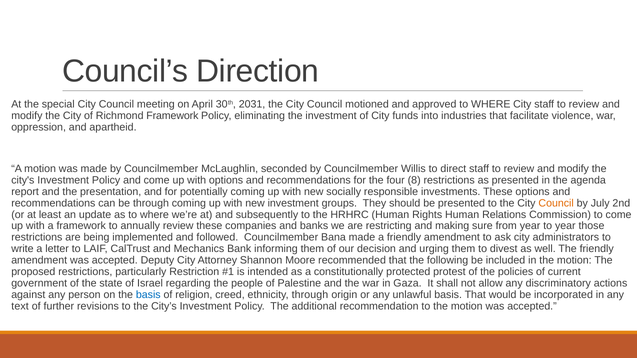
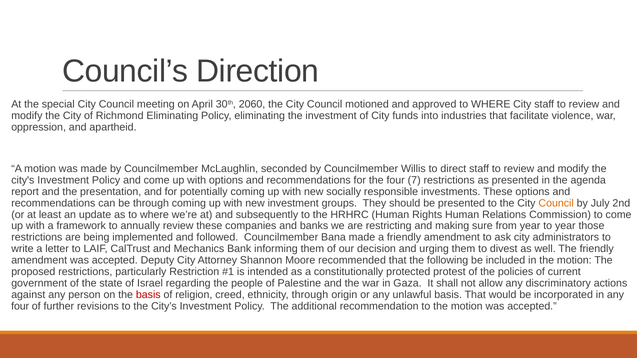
2031: 2031 -> 2060 (252, 104)
Richmond Framework: Framework -> Eliminating (172, 116)
8: 8 -> 7 (414, 180)
basis colour: blue -> red (148, 295)
text: text -> four (20, 306)
